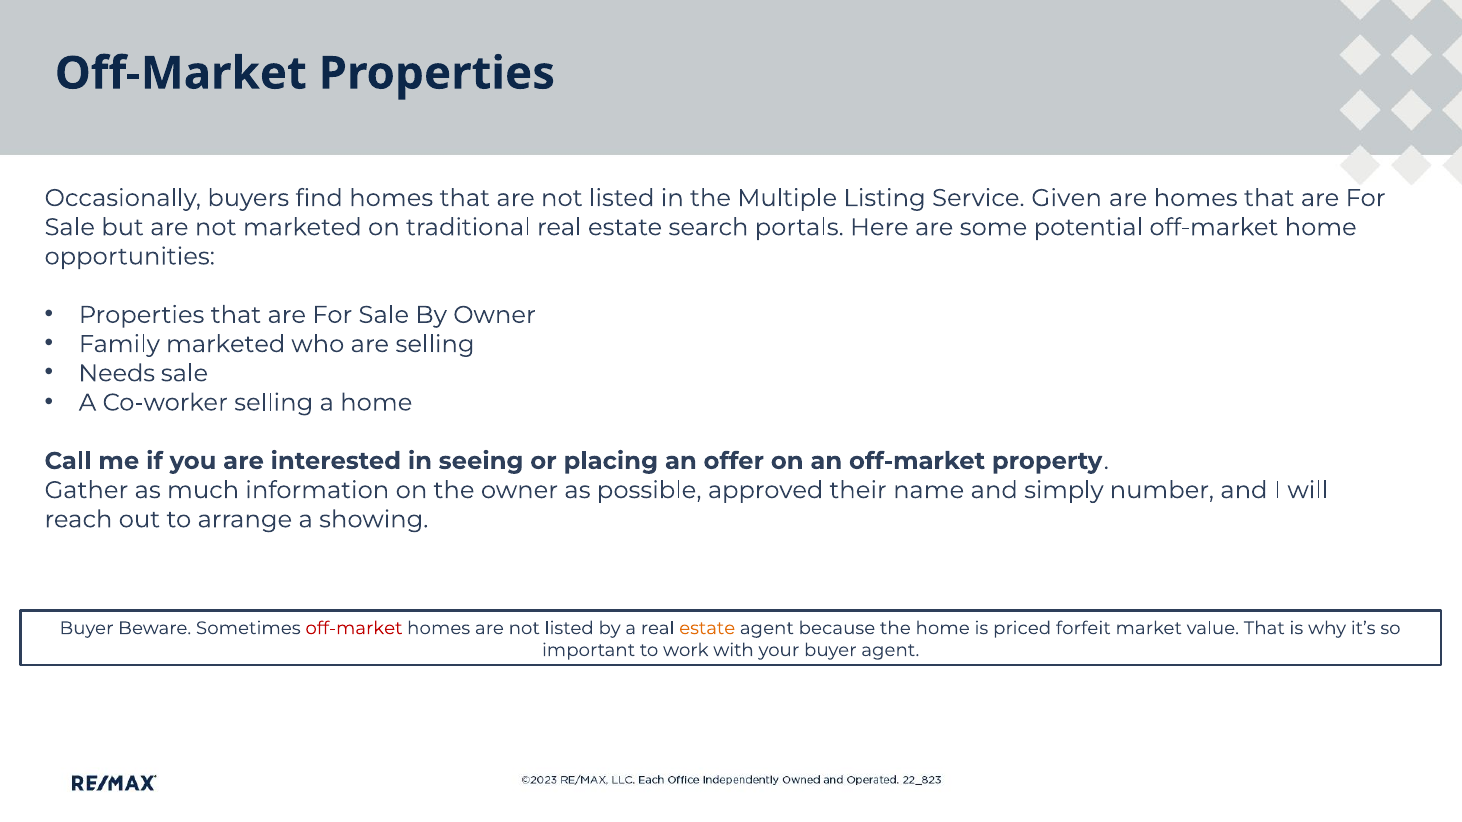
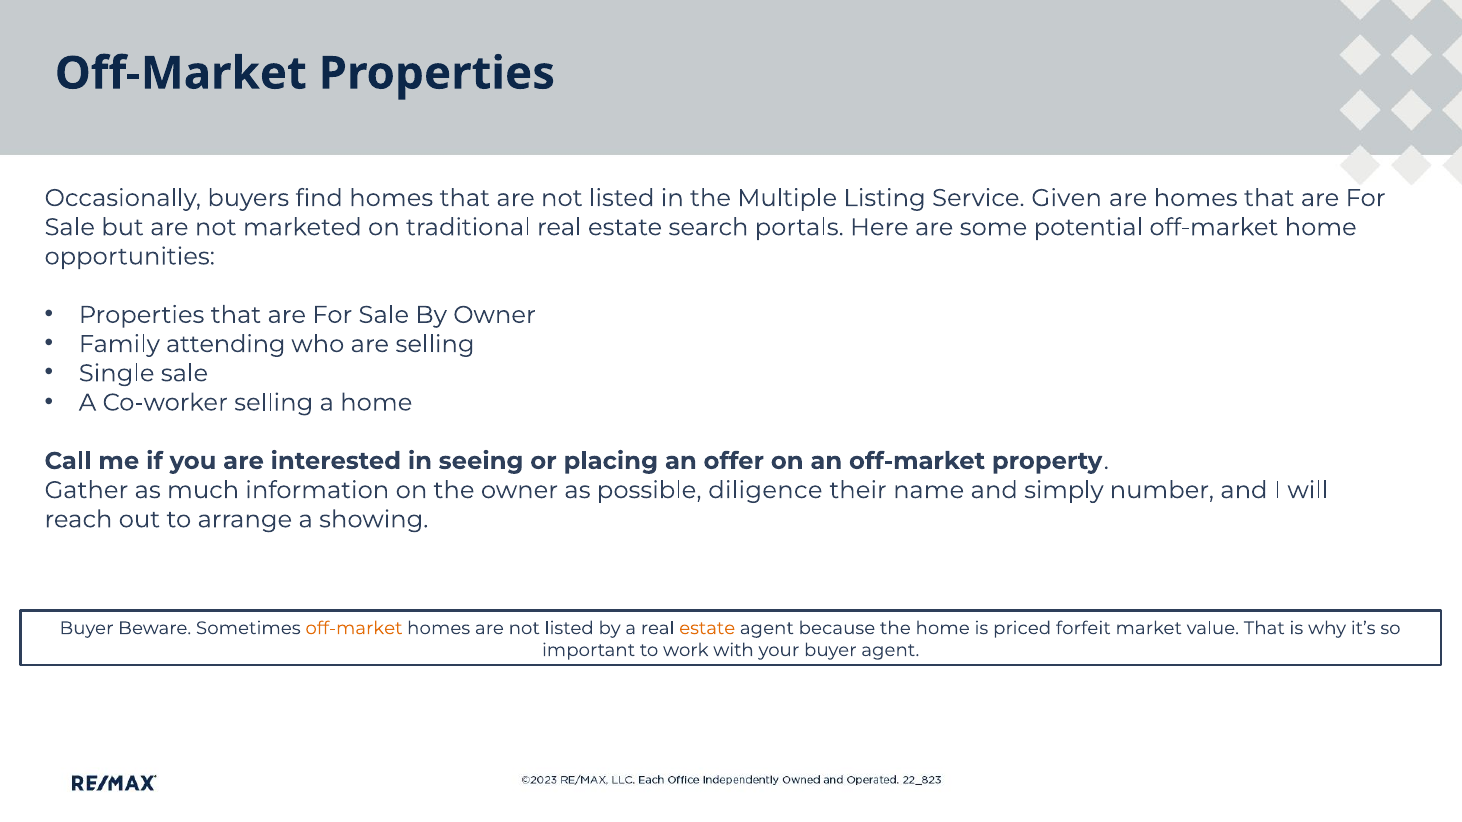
Family marketed: marketed -> attending (226, 344)
Needs: Needs -> Single (117, 373)
approved: approved -> diligence (765, 490)
off-market colour: red -> orange (354, 628)
